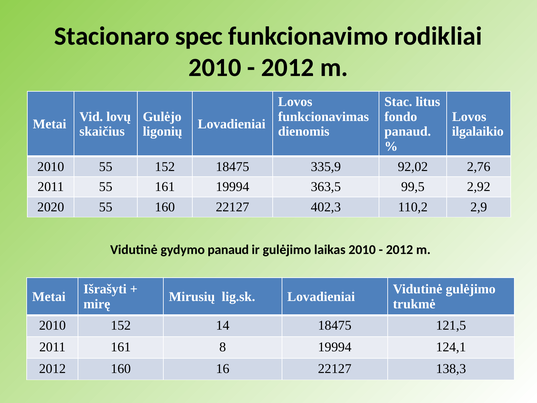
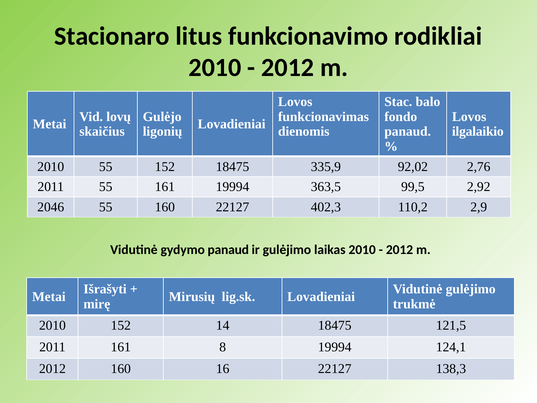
spec: spec -> litus (199, 36)
litus: litus -> balo (428, 102)
2020: 2020 -> 2046 (51, 207)
